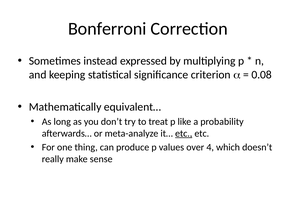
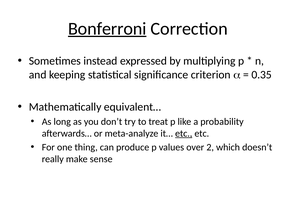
Bonferroni underline: none -> present (107, 29)
0.08: 0.08 -> 0.35 (262, 75)
4: 4 -> 2 (210, 147)
